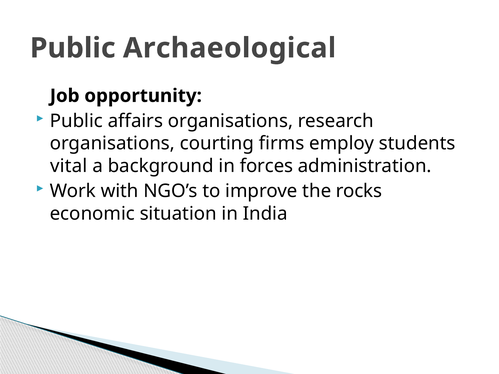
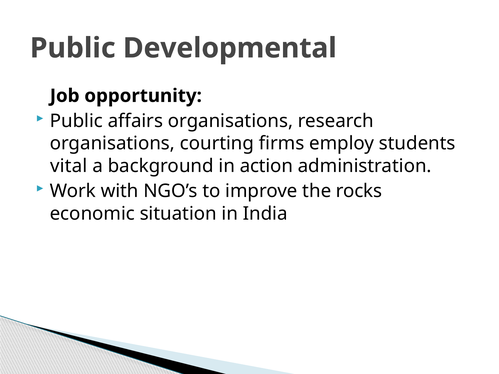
Archaeological: Archaeological -> Developmental (230, 48)
forces: forces -> action (266, 166)
